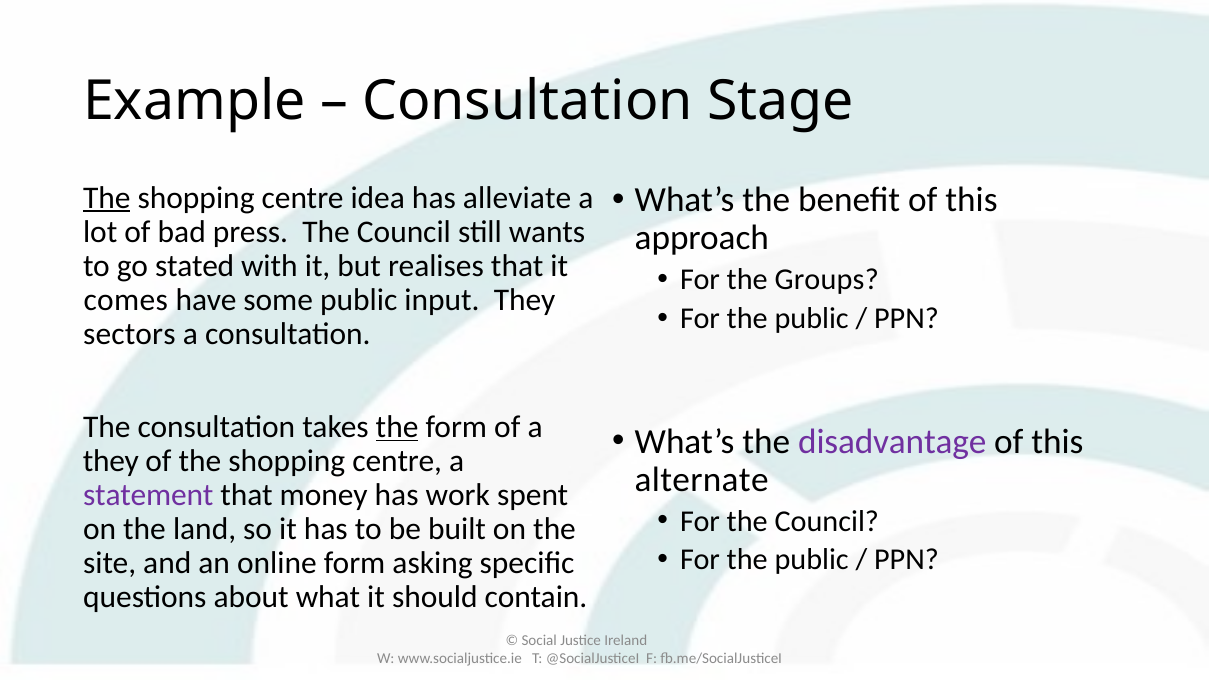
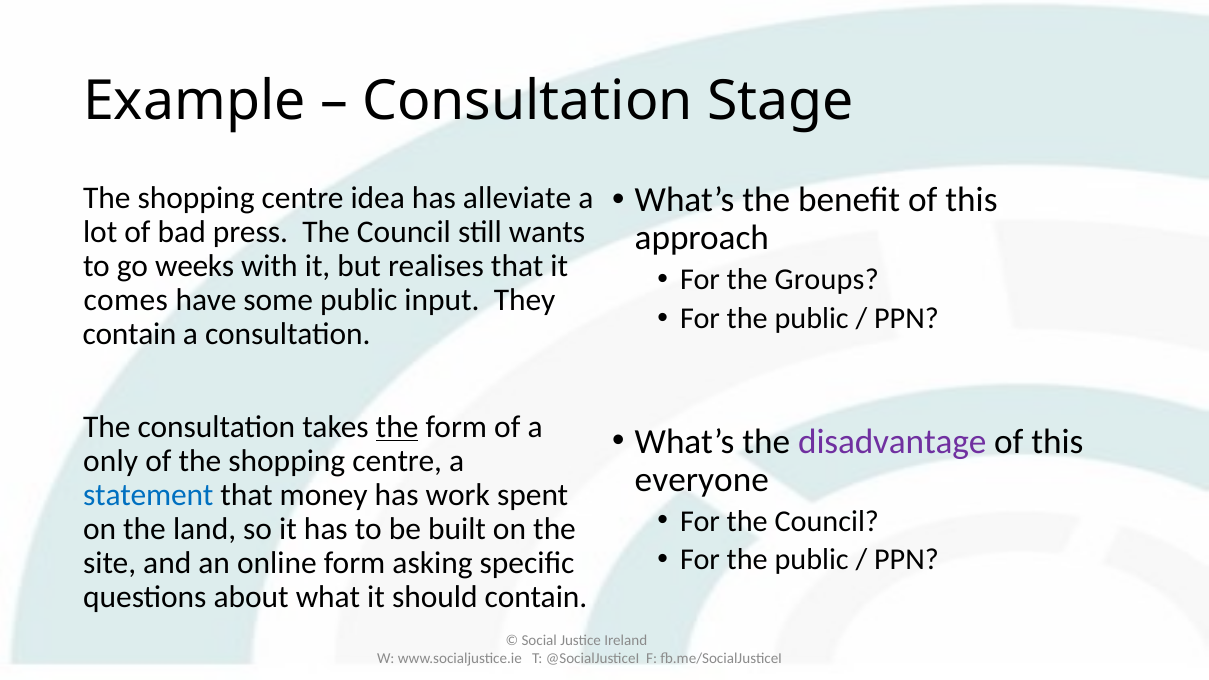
The underline: present -> none (107, 198)
stated: stated -> weeks (195, 266)
sectors: sectors -> contain (130, 334)
they: they -> only (111, 461)
alternate: alternate -> everyone (702, 479)
statement colour: purple -> blue (148, 495)
